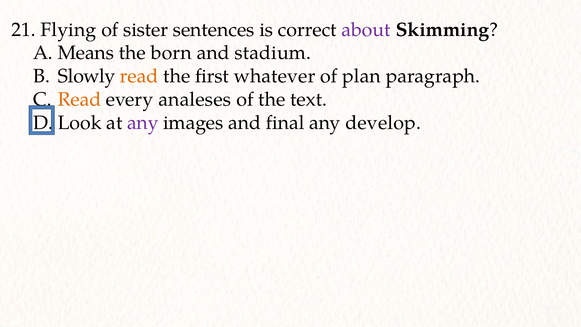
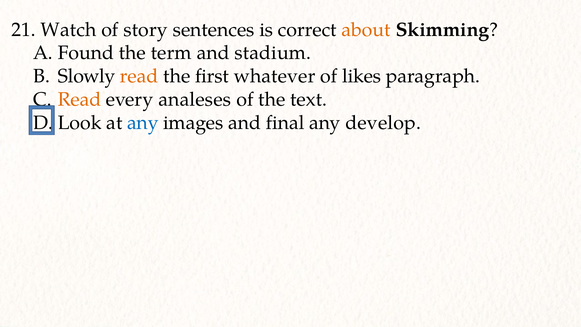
Flying: Flying -> Watch (68, 30)
sister: sister -> story (146, 30)
about colour: purple -> orange (366, 30)
Means: Means -> Found (86, 53)
born: born -> term (171, 53)
plan: plan -> likes (362, 76)
any colour: purple -> blue (143, 123)
